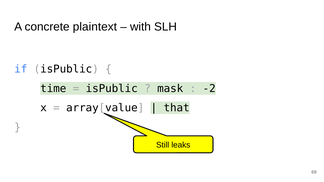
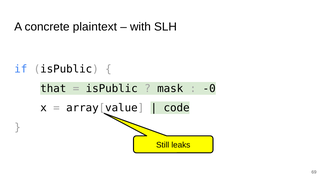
time: time -> that (53, 89)
-2: -2 -> -0 (209, 89)
that: that -> code (177, 108)
